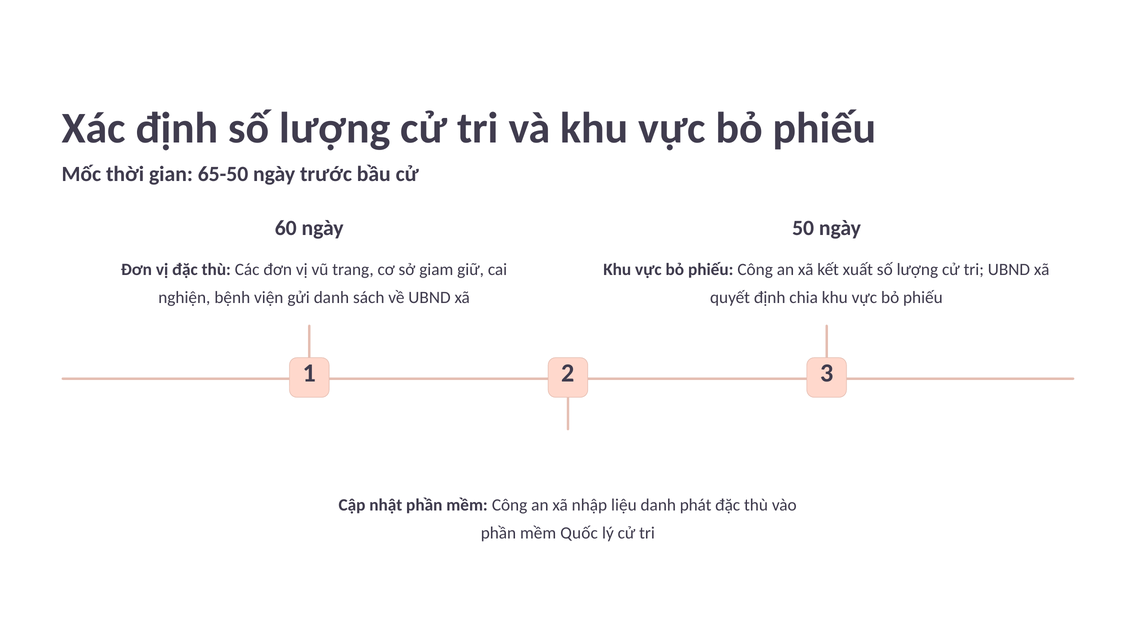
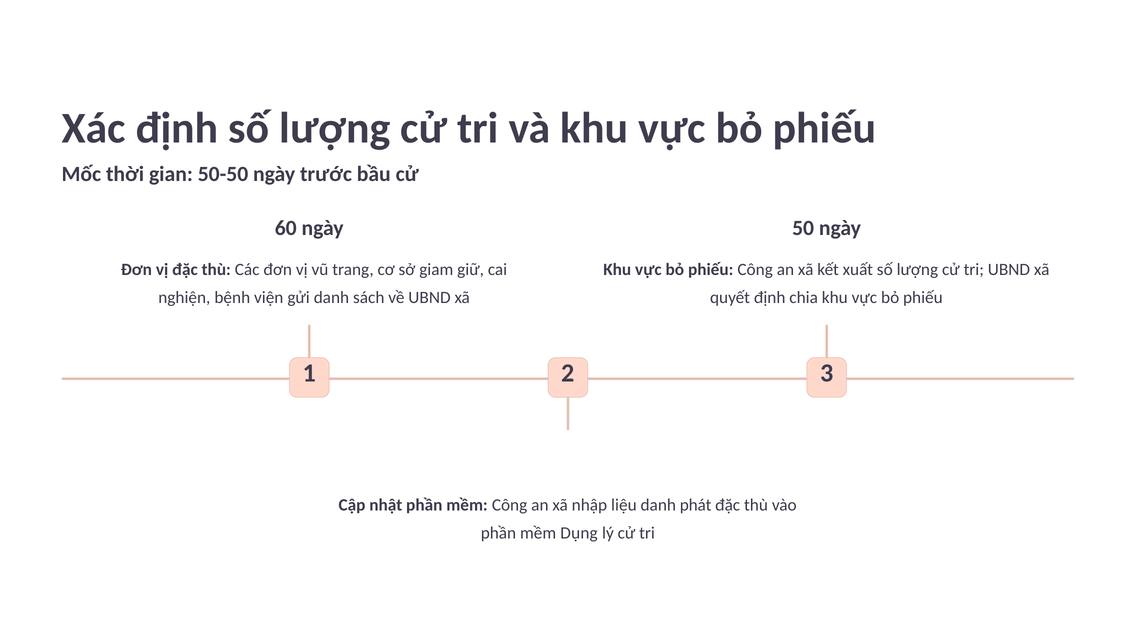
65-50: 65-50 -> 50-50 (223, 174)
Quốc: Quốc -> Dụng (579, 533)
